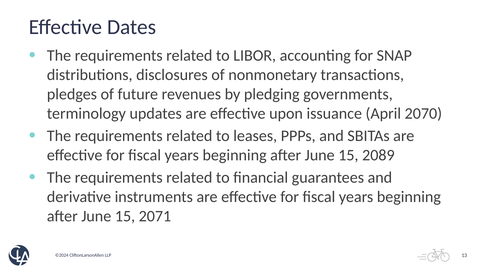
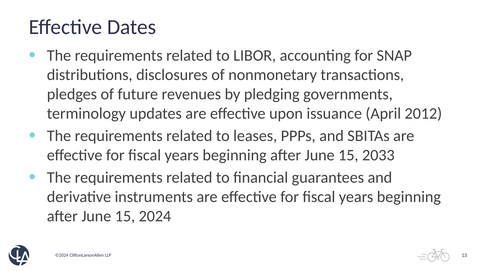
2070: 2070 -> 2012 (423, 113)
2089: 2089 -> 2033 (378, 155)
2071: 2071 -> 2024 (155, 216)
